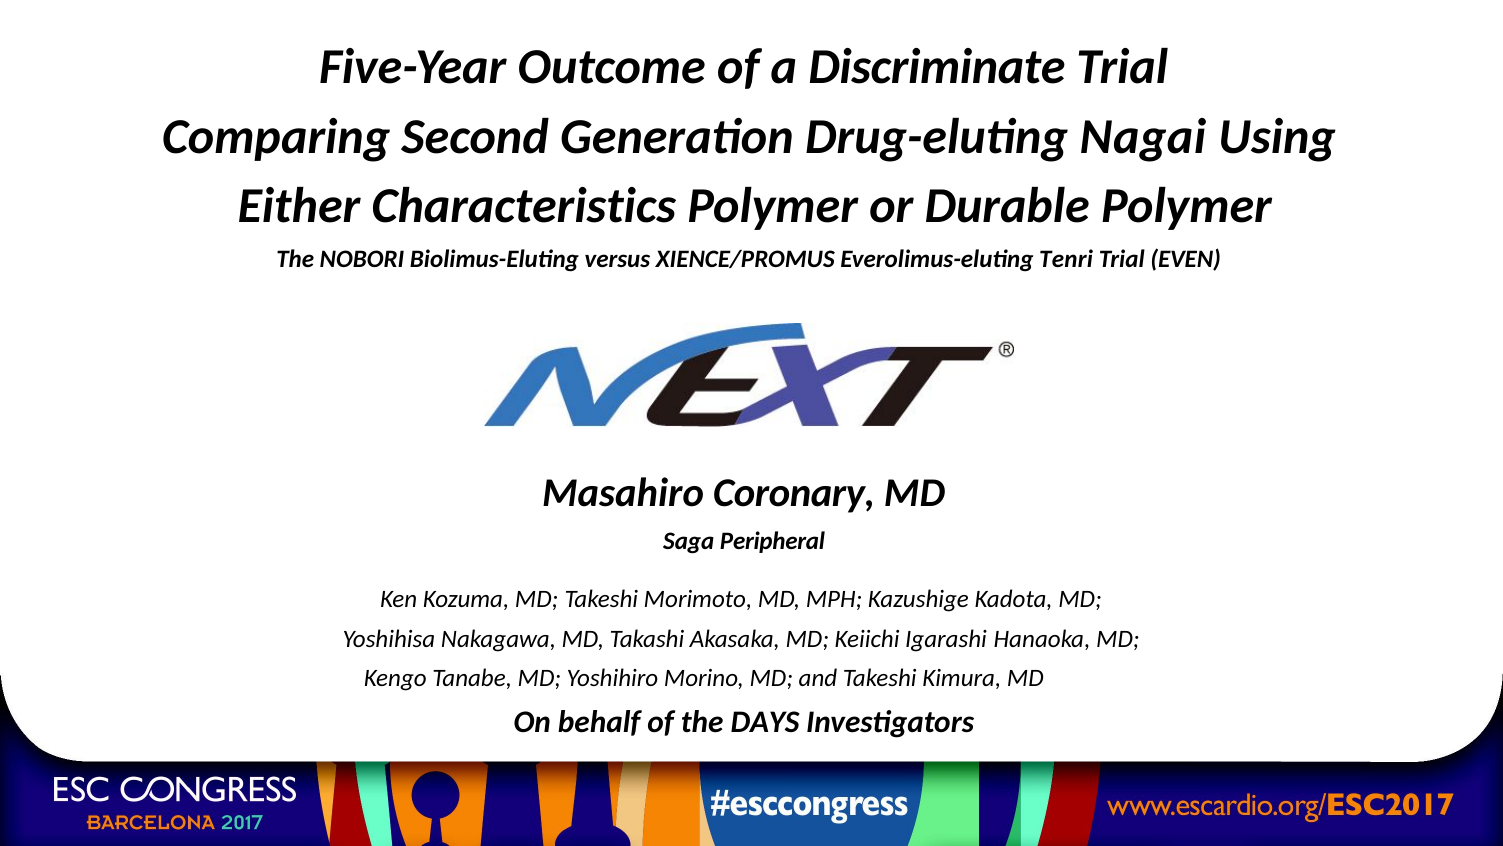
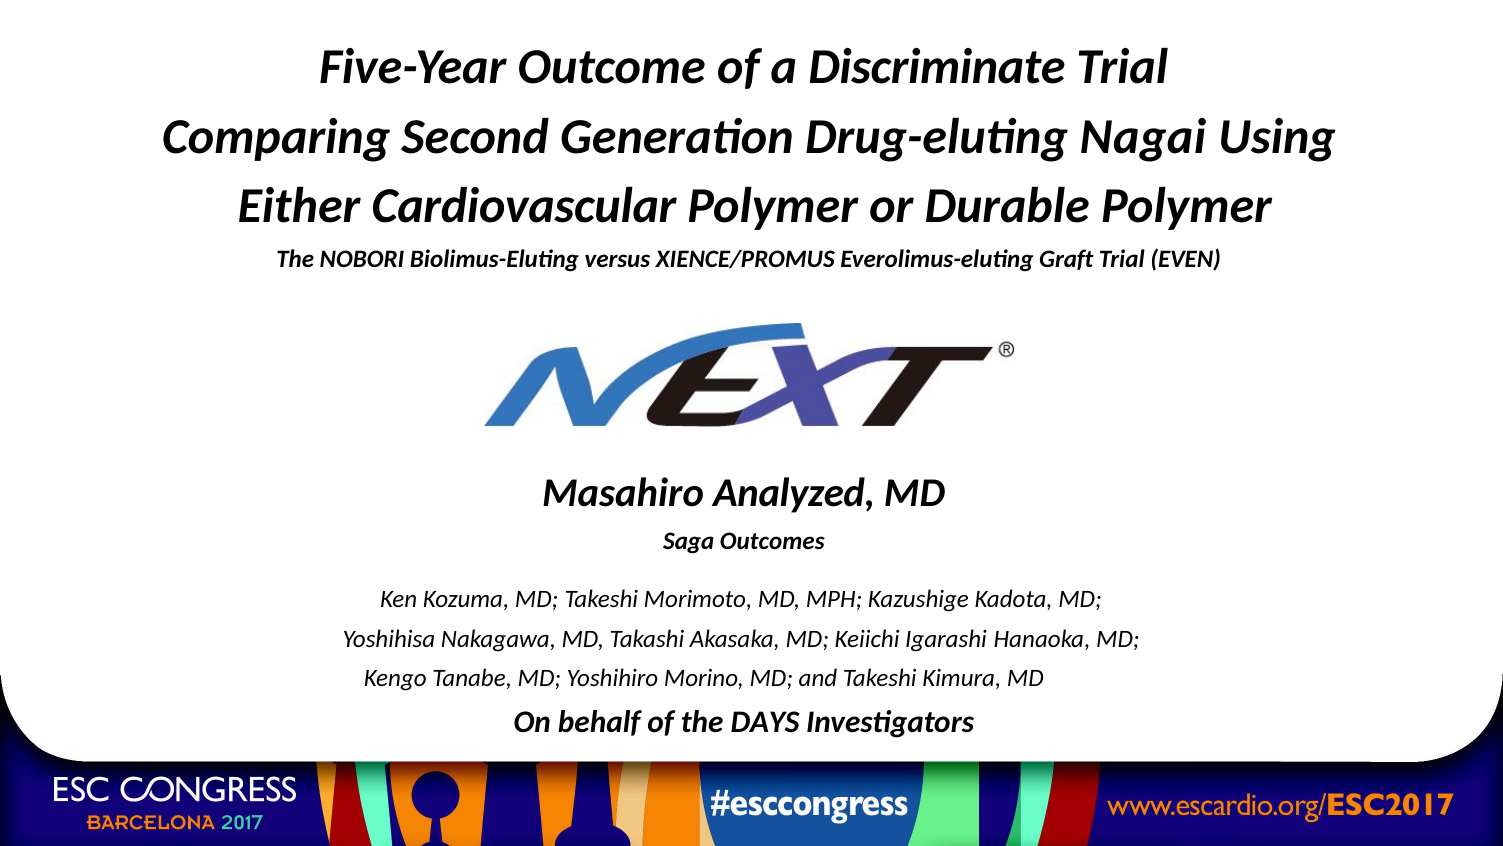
Characteristics: Characteristics -> Cardiovascular (524, 206)
Tenri: Tenri -> Graft (1066, 259)
Coronary: Coronary -> Analyzed (794, 493)
Peripheral: Peripheral -> Outcomes (772, 541)
